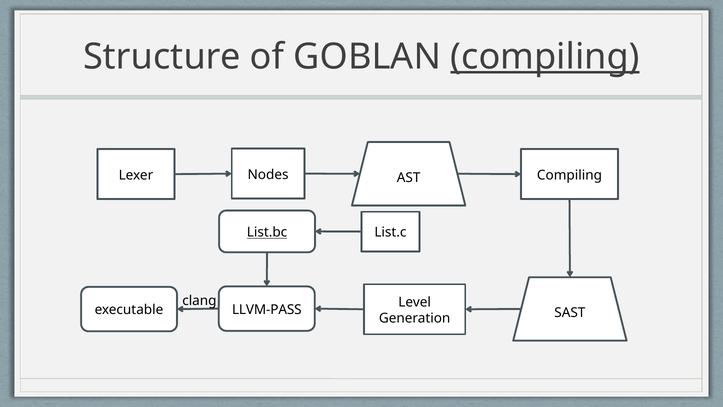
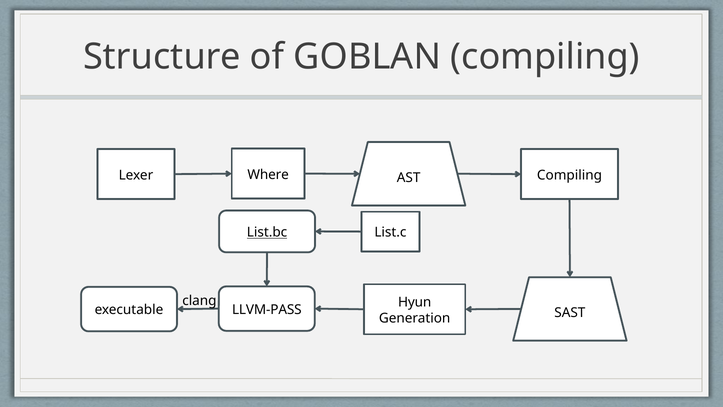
compiling underline: present -> none (545, 57)
Nodes: Nodes -> Where (268, 174)
Level: Level -> Hyun (415, 302)
